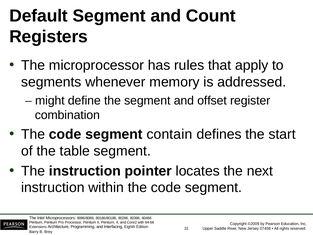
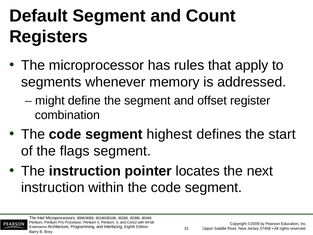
contain: contain -> highest (169, 134)
table: table -> flags (75, 151)
